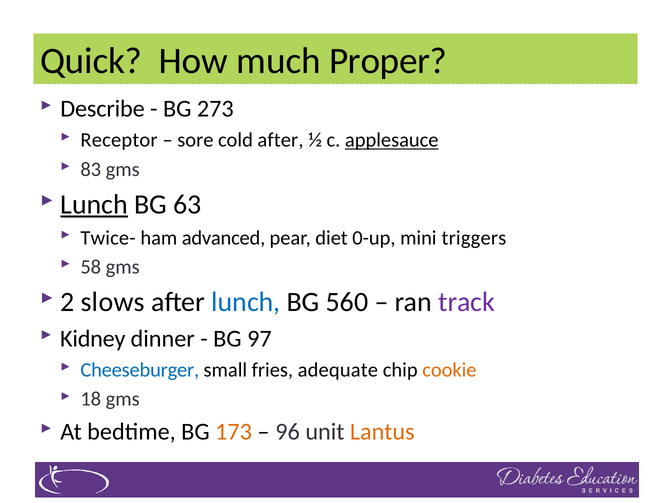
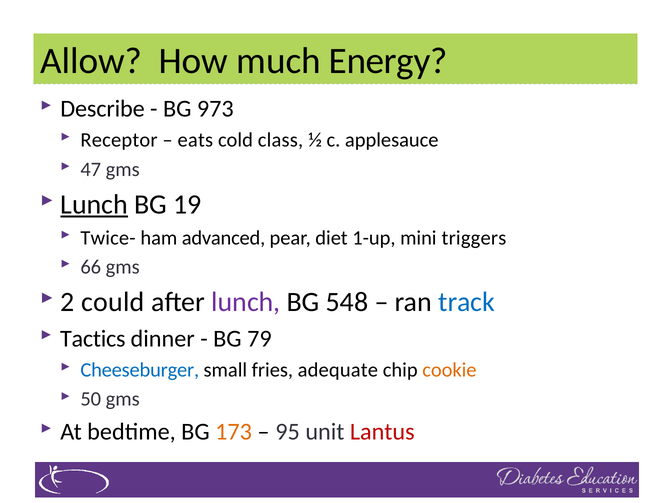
Quick: Quick -> Allow (91, 61)
Proper: Proper -> Energy (388, 61)
273: 273 -> 973 (215, 109)
sore: sore -> eats (195, 140)
cold after: after -> class (280, 140)
applesauce underline: present -> none (392, 140)
83: 83 -> 47 (91, 169)
63: 63 -> 19 (187, 205)
0-up: 0-up -> 1-up (374, 238)
58: 58 -> 66 (91, 267)
slows: slows -> could (113, 302)
lunch colour: blue -> purple (246, 302)
560: 560 -> 548 (347, 302)
track colour: purple -> blue (467, 302)
Kidney: Kidney -> Tactics (93, 339)
97: 97 -> 79 (259, 339)
18: 18 -> 50 (91, 399)
96: 96 -> 95 (288, 432)
Lantus colour: orange -> red (382, 432)
